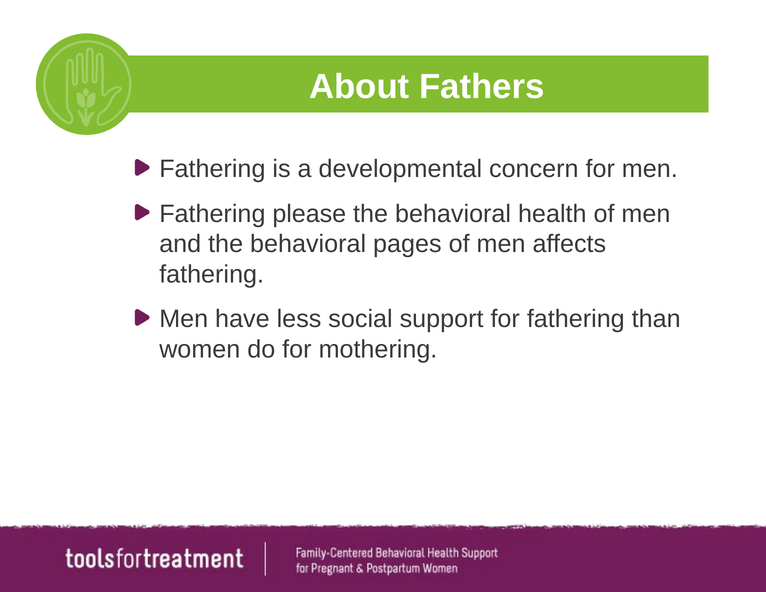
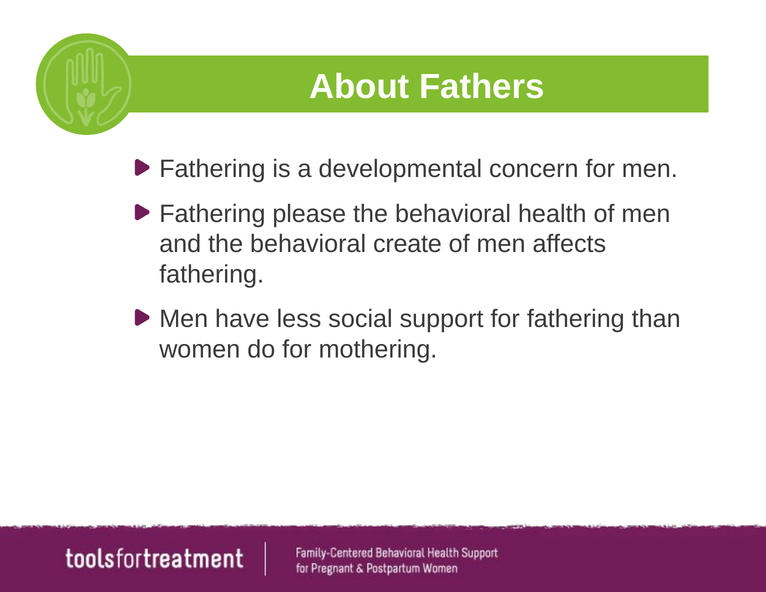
pages: pages -> create (407, 244)
